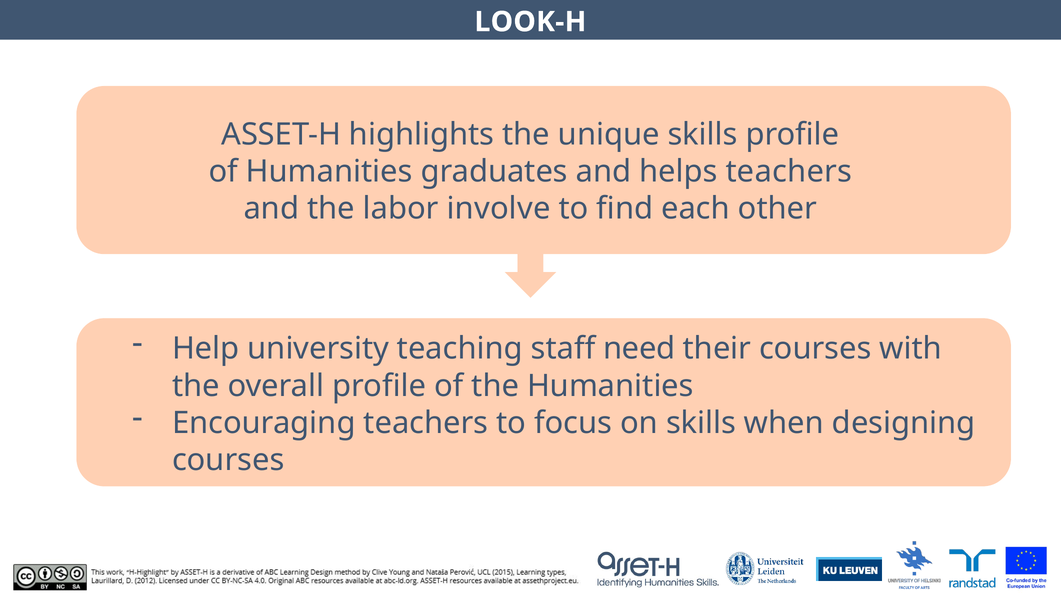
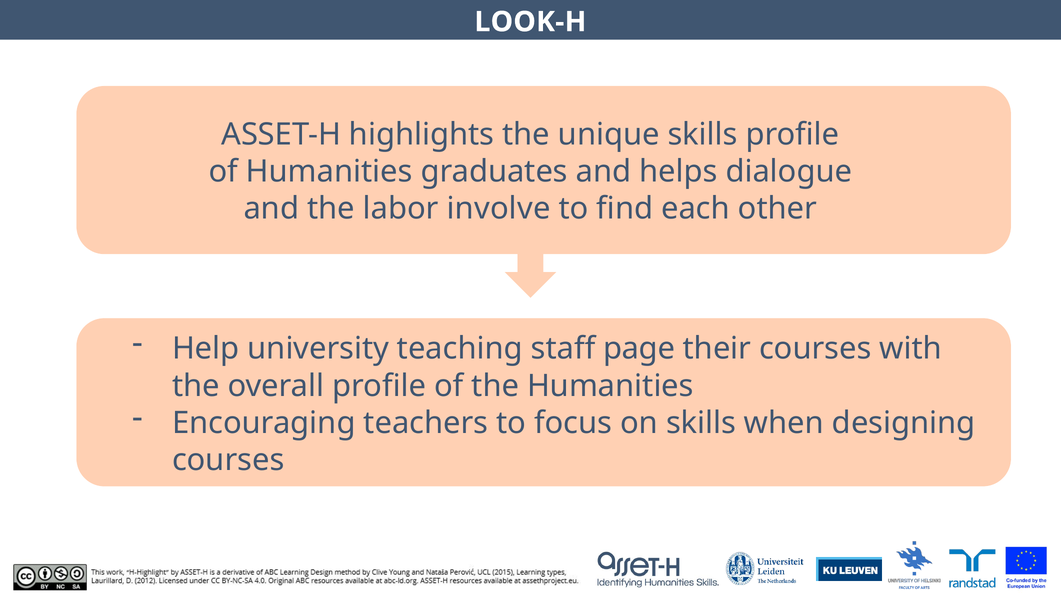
helps teachers: teachers -> dialogue (789, 172)
need: need -> page (639, 349)
